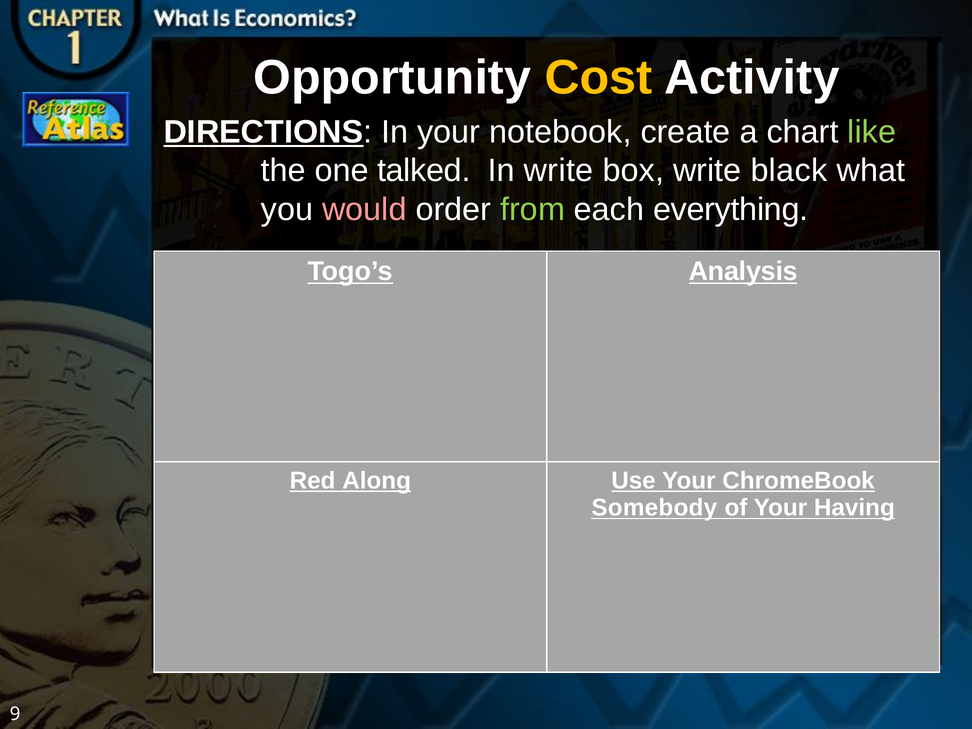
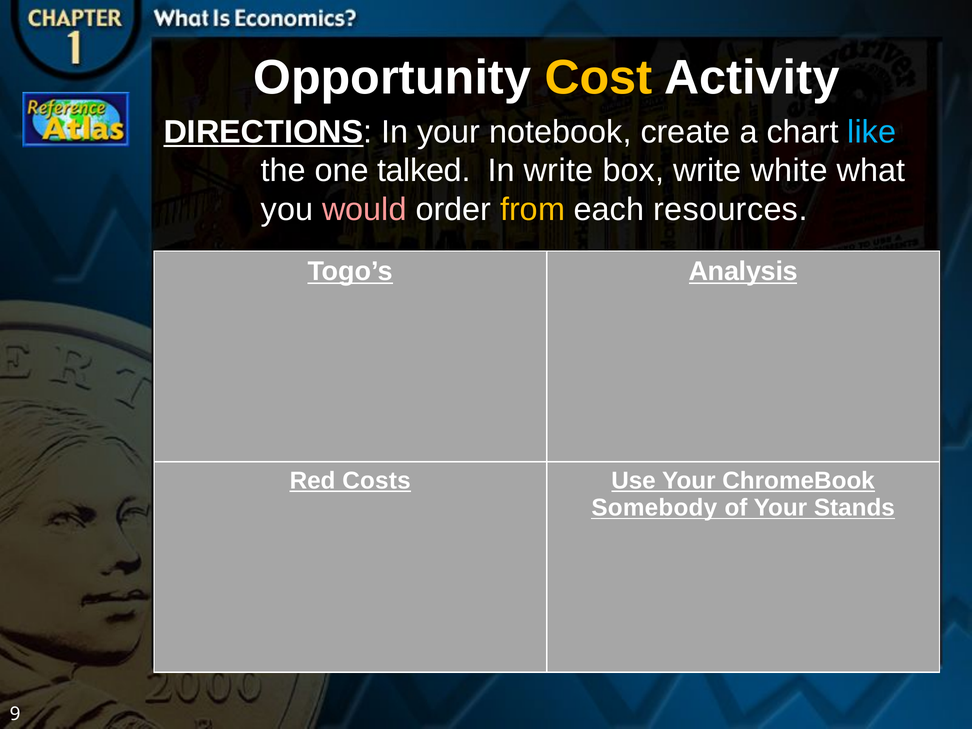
like colour: light green -> light blue (872, 132)
black: black -> white (789, 171)
from colour: light green -> yellow (533, 210)
everything: everything -> resources (730, 210)
Along: Along -> Costs (376, 481)
Having: Having -> Stands (854, 508)
